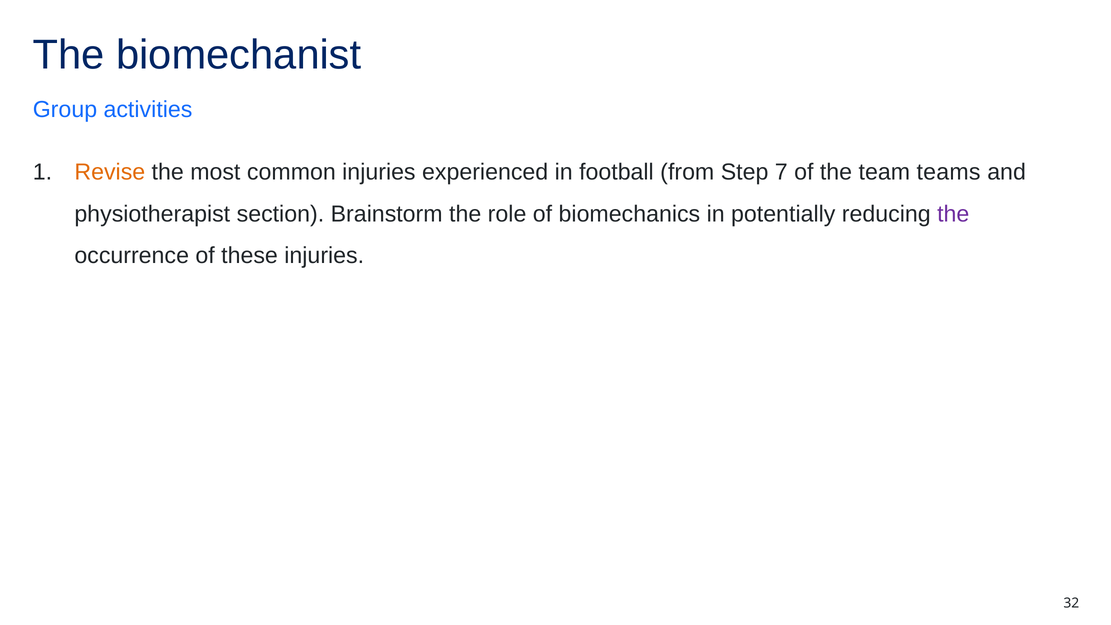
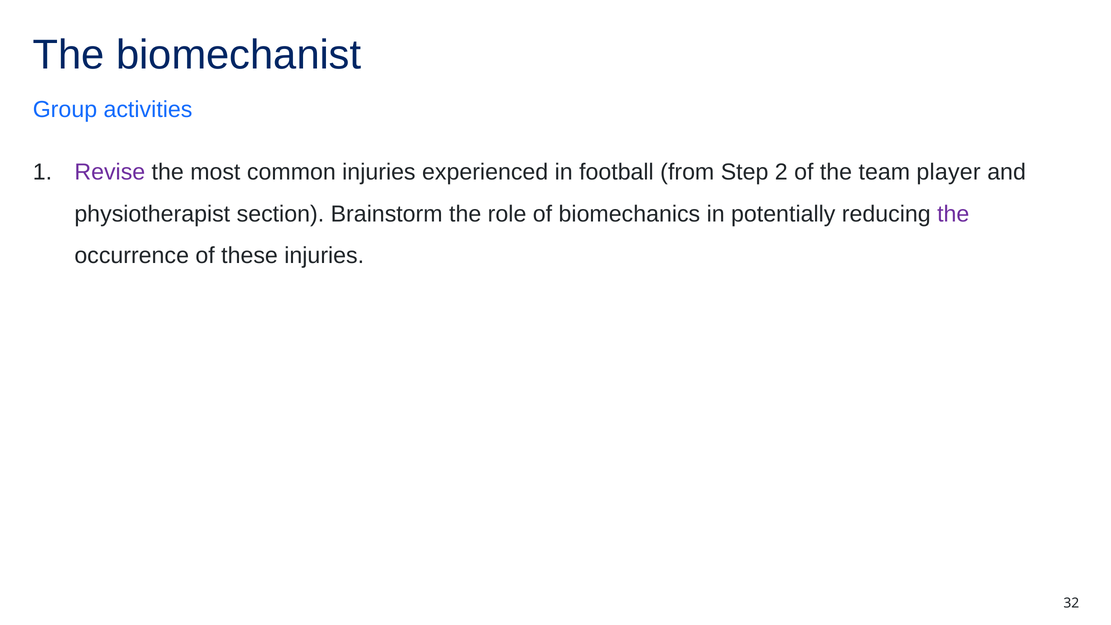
Revise colour: orange -> purple (110, 172)
7: 7 -> 2 (781, 172)
teams: teams -> player (949, 172)
